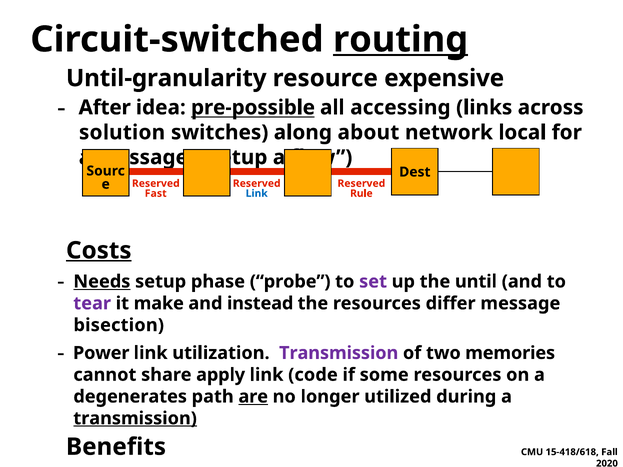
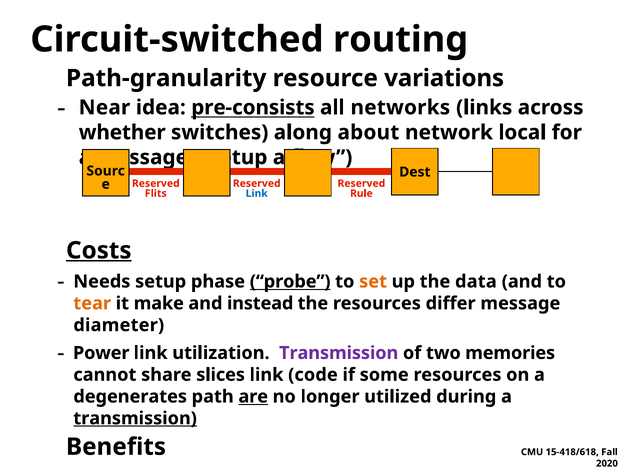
routing underline: present -> none (401, 39)
Until-granularity: Until-granularity -> Path-granularity (166, 78)
expensive: expensive -> variations (444, 78)
After: After -> Near (104, 108)
pre-possible: pre-possible -> pre-consists (253, 108)
accessing: accessing -> networks (400, 108)
solution: solution -> whether (122, 133)
Fast: Fast -> Flits (156, 194)
Needs underline: present -> none (102, 282)
probe underline: none -> present (290, 282)
set colour: purple -> orange (373, 282)
the until: until -> data (476, 282)
tear colour: purple -> orange (92, 304)
bisection: bisection -> diameter (119, 325)
apply: apply -> slices (221, 375)
